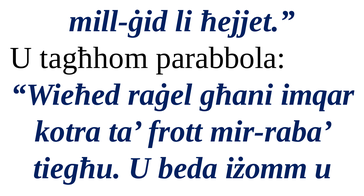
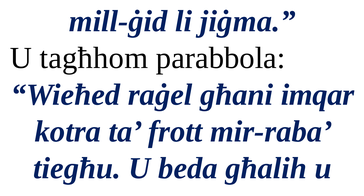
ħejjet: ħejjet -> jiġma (248, 21)
iżomm: iżomm -> għalih (266, 168)
